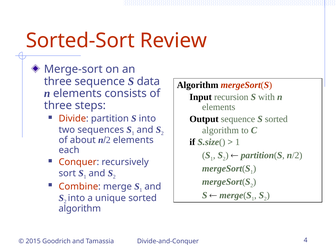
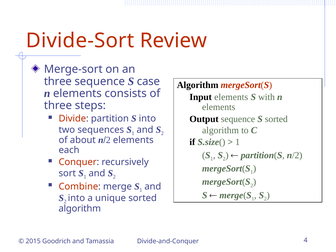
Sorted-Sort: Sorted-Sort -> Divide-Sort (80, 41)
data: data -> case (148, 81)
Input recursion: recursion -> elements (231, 97)
